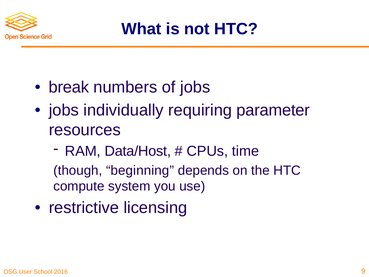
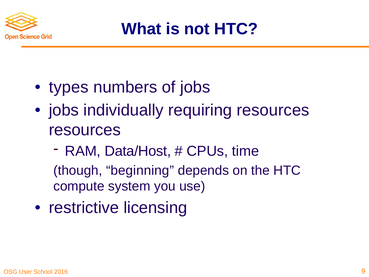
break: break -> types (69, 87)
requiring parameter: parameter -> resources (273, 110)
